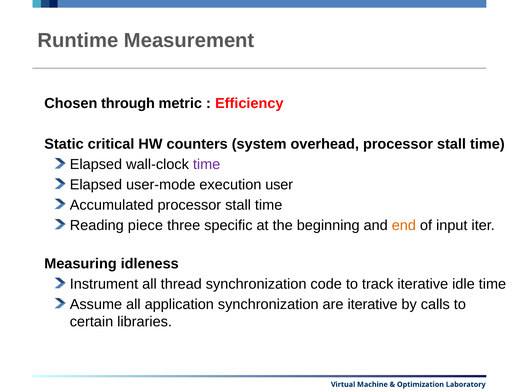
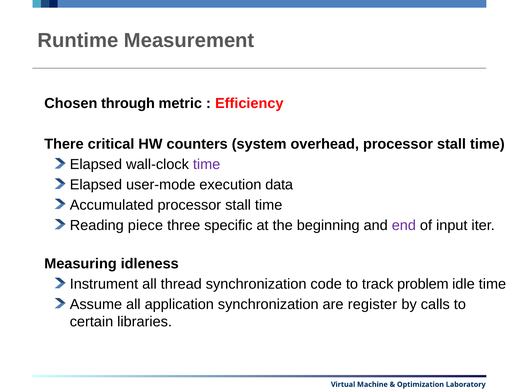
Static: Static -> There (64, 144)
user: user -> data (279, 185)
end colour: orange -> purple (404, 225)
track iterative: iterative -> problem (423, 284)
are iterative: iterative -> register (372, 304)
